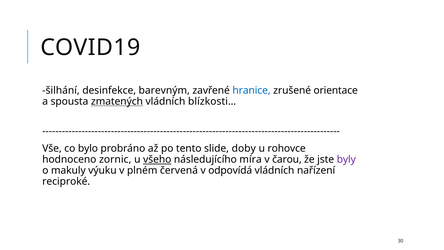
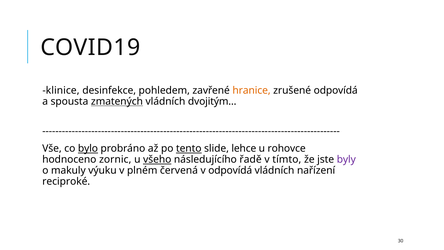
šilhání: šilhání -> klinice (61, 90)
barevným: barevným -> pohledem (164, 90)
hranice colour: blue -> orange (252, 90)
zrušené orientace: orientace -> odpovídá (336, 90)
blízkosti…: blízkosti… -> dvojitým… (212, 101)
bylo underline: none -> present (88, 148)
tento underline: none -> present (189, 148)
doby: doby -> lehce (244, 148)
míra: míra -> řadě (251, 159)
čarou: čarou -> tímto (287, 159)
